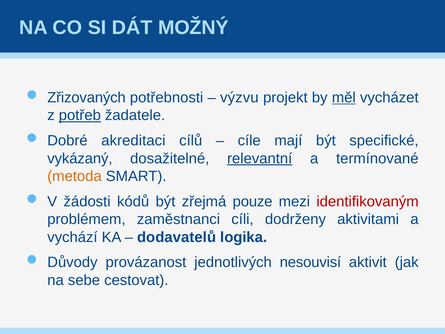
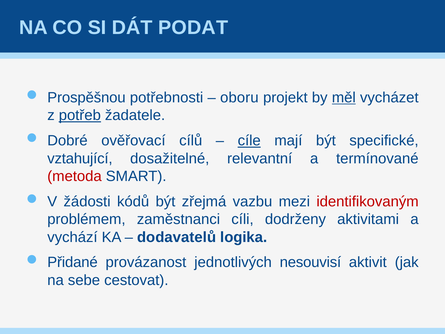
MOŽNÝ: MOŽNÝ -> PODAT (193, 28)
Zřizovaných: Zřizovaných -> Prospěšnou (86, 98)
výzvu: výzvu -> oboru (239, 98)
akreditaci: akreditaci -> ověřovací (133, 141)
cíle underline: none -> present (249, 141)
vykázaný: vykázaný -> vztahující (80, 158)
relevantní underline: present -> none (260, 158)
metoda colour: orange -> red (74, 176)
pouze: pouze -> vazbu (253, 201)
Důvody: Důvody -> Přidané (72, 262)
